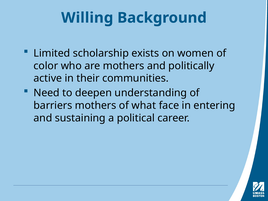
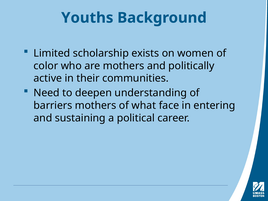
Willing: Willing -> Youths (87, 18)
